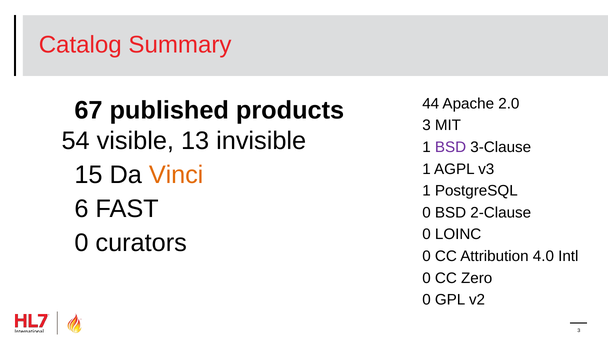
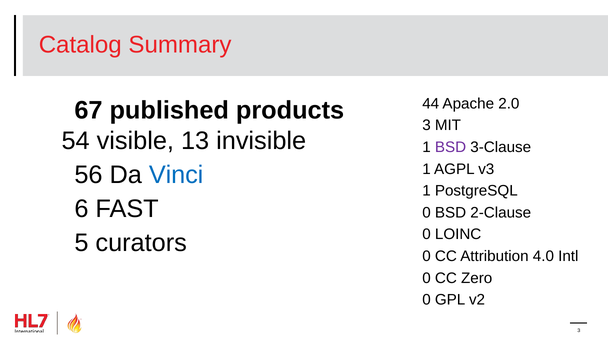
15: 15 -> 56 (88, 175)
Vinci colour: orange -> blue (176, 175)
0: 0 -> 5 (81, 243)
